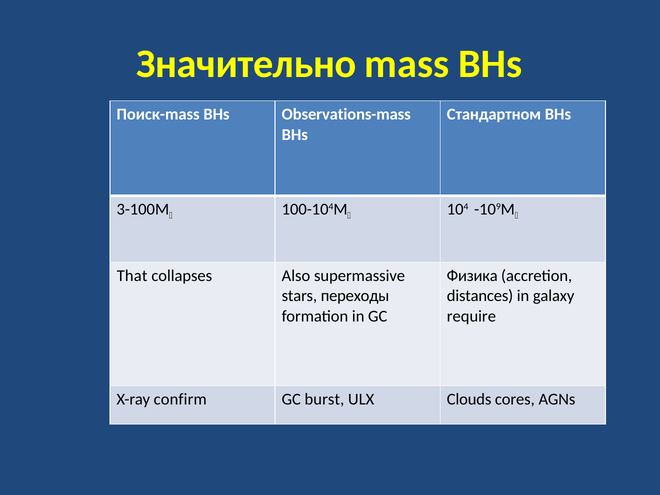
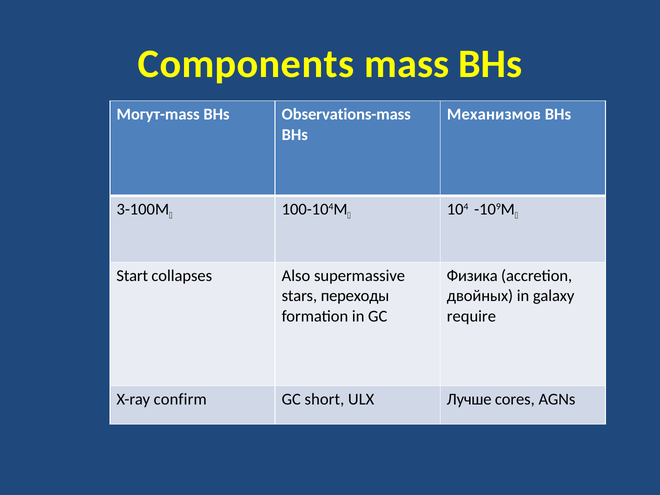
Значительно: Значительно -> Components (246, 64)
Поиск-mass: Поиск-mass -> Могут-mass (158, 114)
Стандартном: Стандартном -> Механизмов (494, 114)
That: That -> Start (132, 276)
distances: distances -> двойных (480, 296)
burst: burst -> short (324, 399)
Clouds: Clouds -> Лучше (469, 399)
